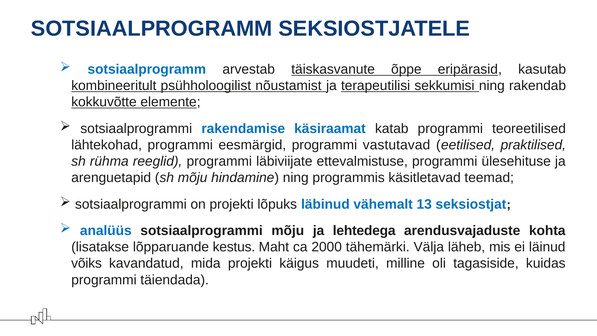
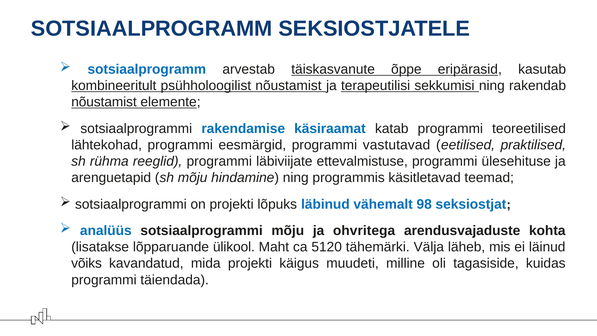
kokkuvõtte: kokkuvõtte -> nõustamist (104, 102)
13: 13 -> 98 (424, 204)
lehtedega: lehtedega -> ohvritega (364, 230)
kestus: kestus -> ülikool (234, 247)
2000: 2000 -> 5120 (327, 247)
